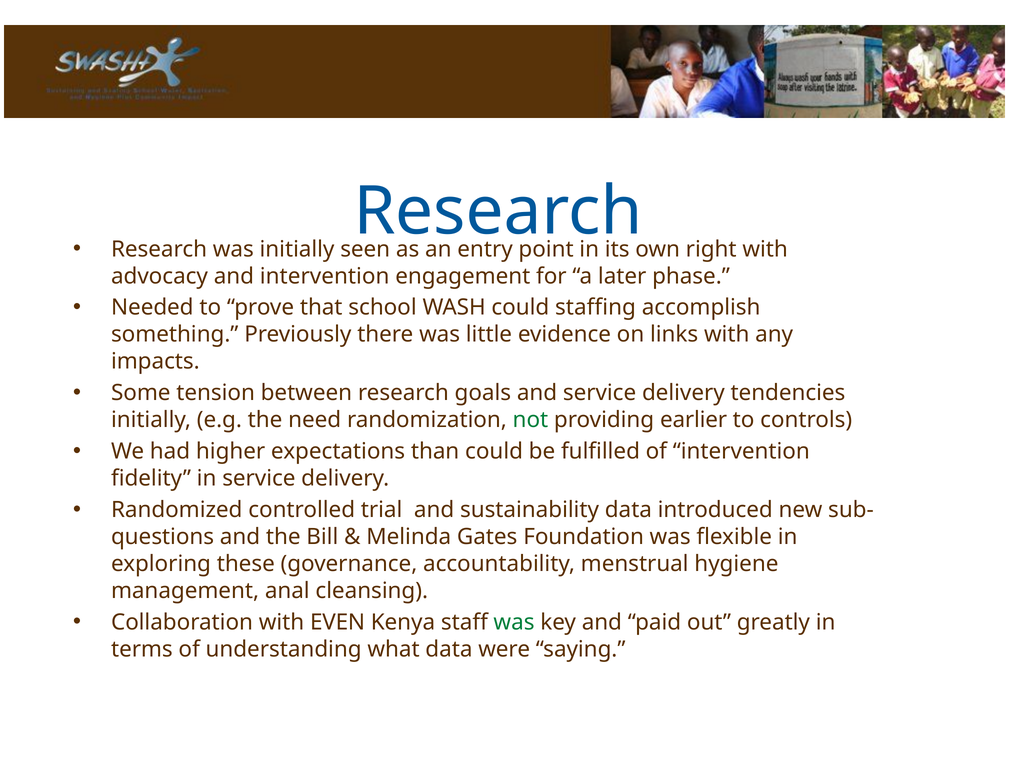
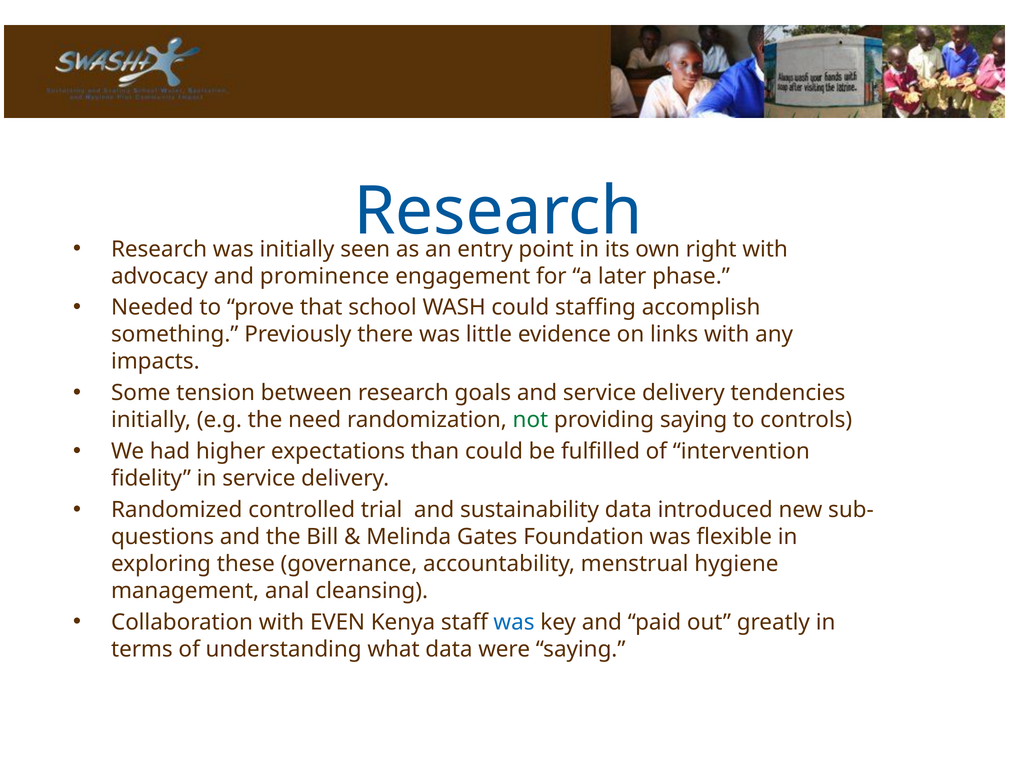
and intervention: intervention -> prominence (325, 276)
providing earlier: earlier -> saying (694, 420)
was colour: green -> blue (514, 623)
